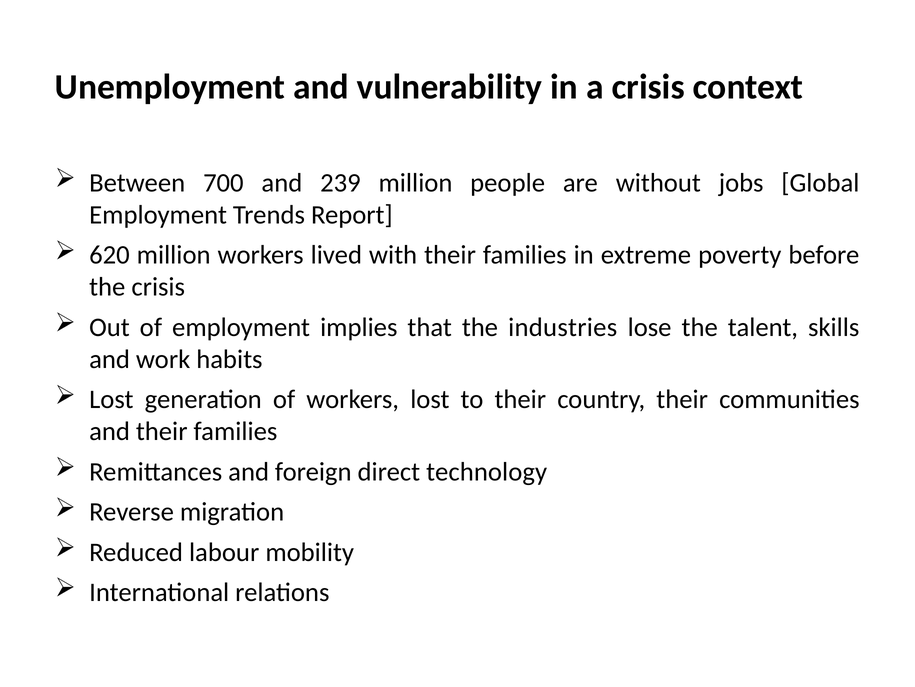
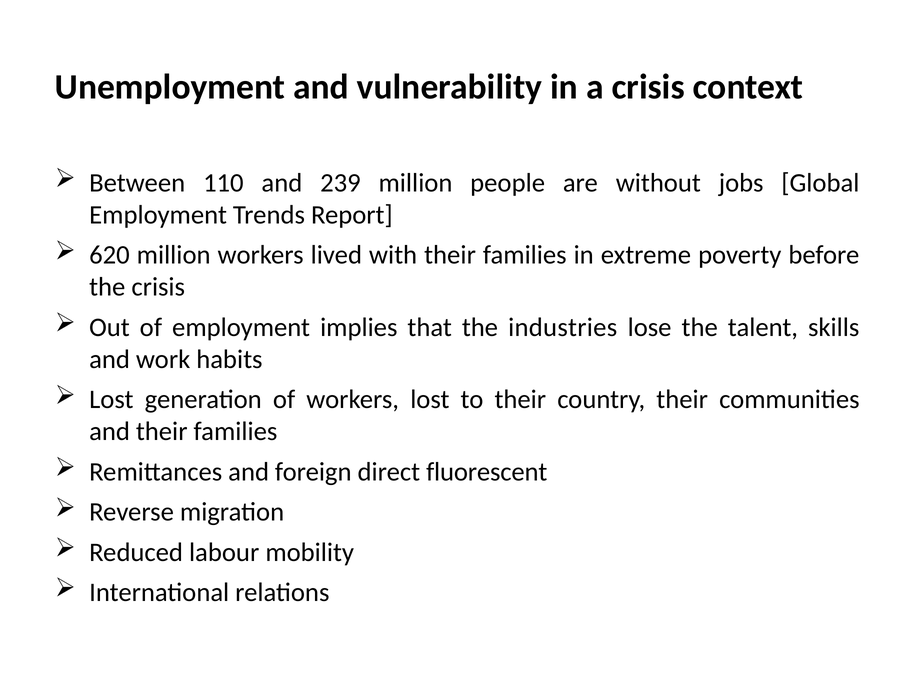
700: 700 -> 110 (223, 183)
technology: technology -> fluorescent (487, 471)
